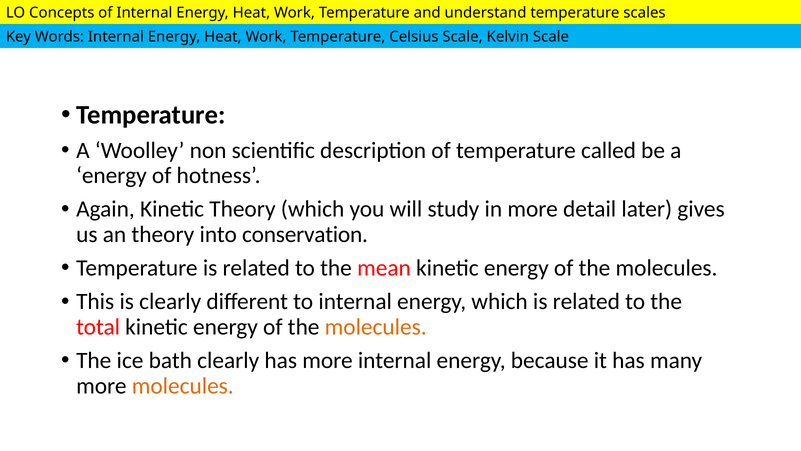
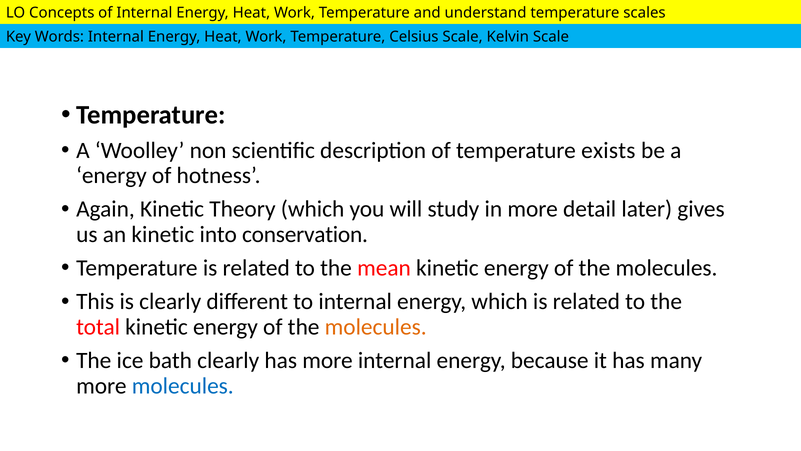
called: called -> exists (608, 150)
an theory: theory -> kinetic (163, 234)
molecules colour: orange -> blue (183, 386)
